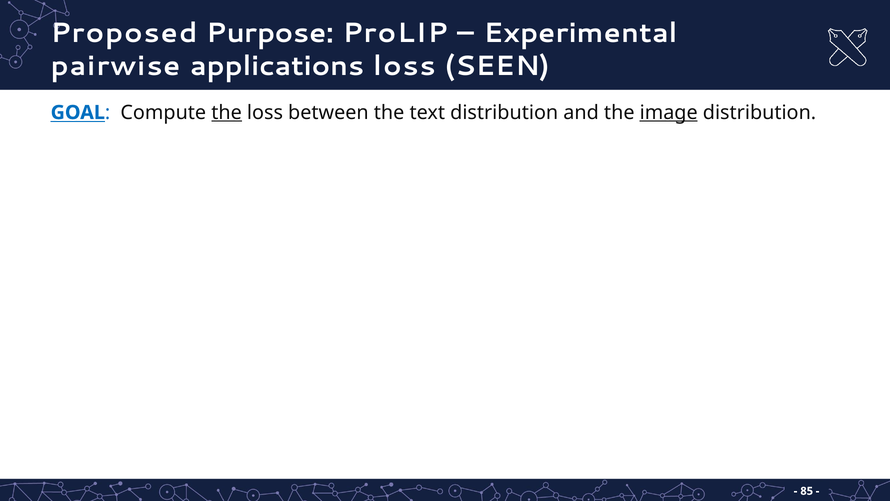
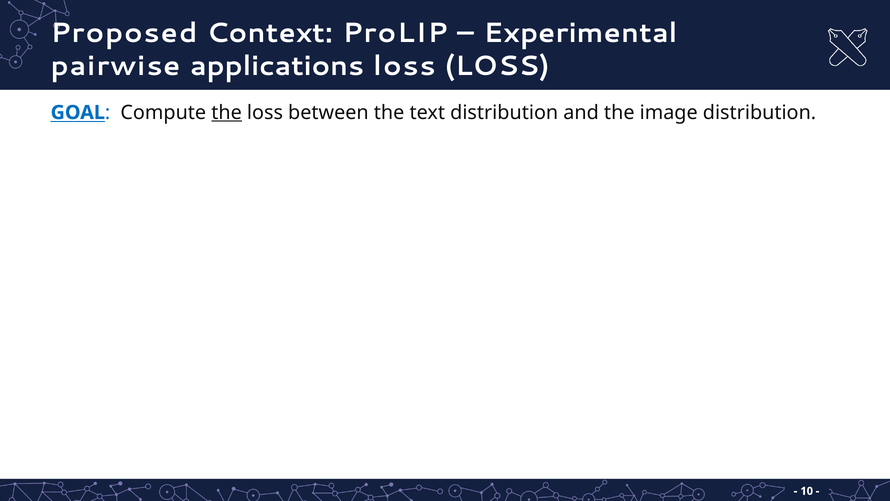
Purpose: Purpose -> Context (270, 33)
loss SEEN: SEEN -> LOSS (497, 66)
image underline: present -> none (669, 112)
85: 85 -> 10 (807, 491)
